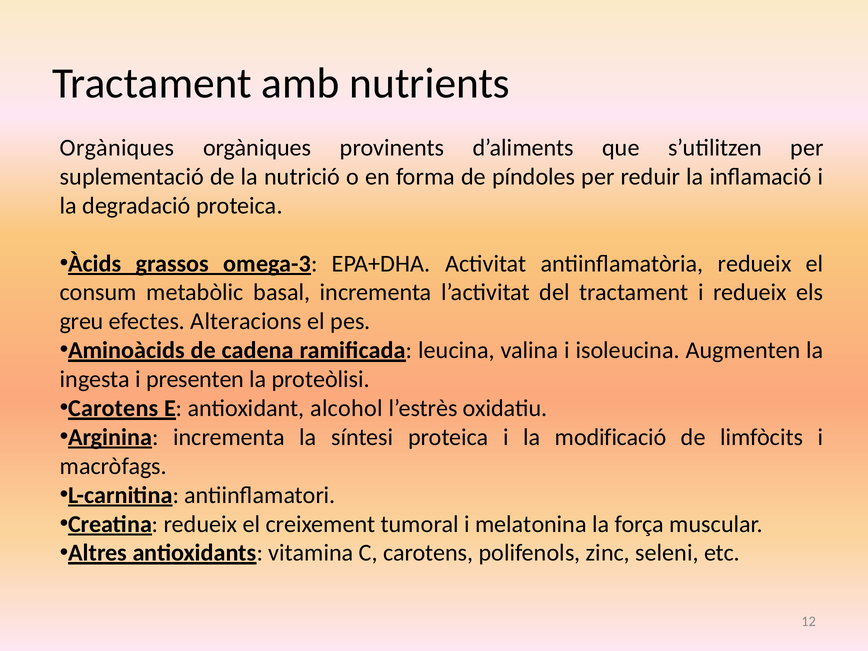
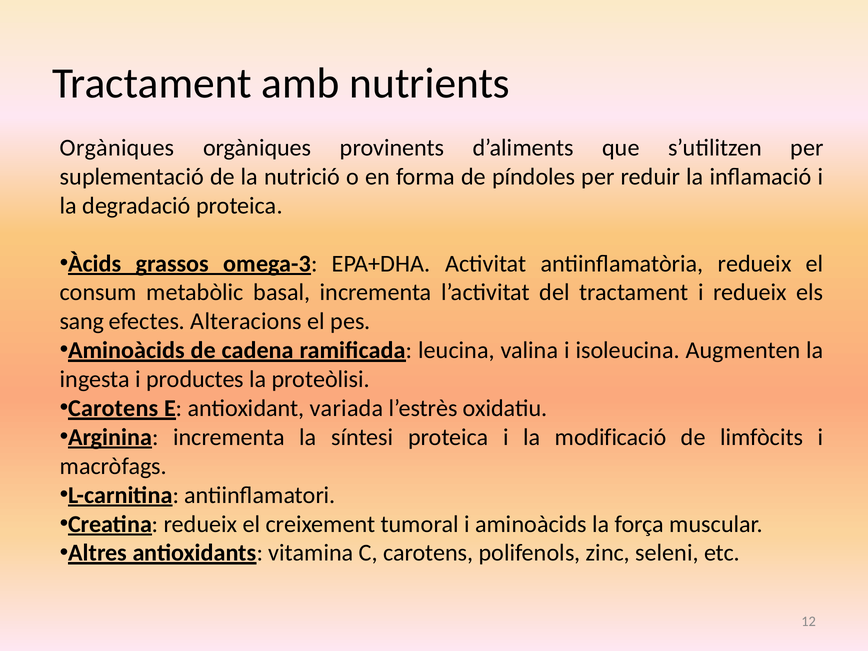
greu: greu -> sang (82, 321)
presenten: presenten -> productes (195, 379)
alcohol: alcohol -> variada (347, 408)
i melatonina: melatonina -> aminoàcids (531, 524)
